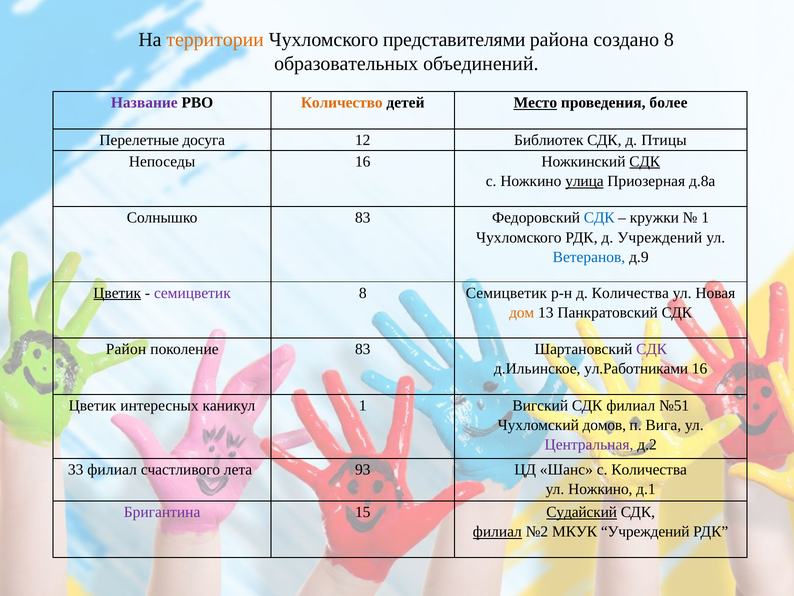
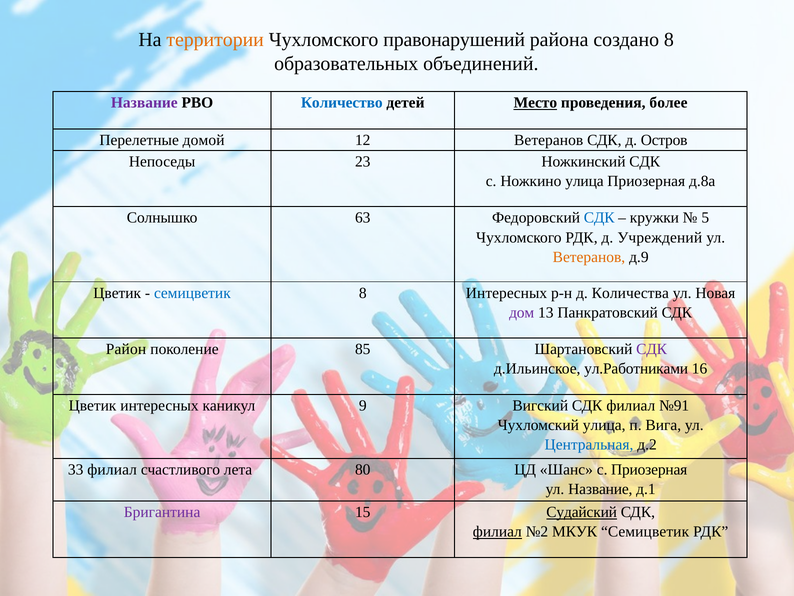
представителями: представителями -> правонарушений (454, 40)
Количество colour: orange -> blue (342, 103)
досуга: досуга -> домой (204, 140)
12 Библиотек: Библиотек -> Ветеранов (549, 140)
Птицы: Птицы -> Остров (664, 140)
Непоседы 16: 16 -> 23 (363, 161)
СДК underline: present -> none (645, 161)
улица underline: present -> none (584, 181)
Солнышко 83: 83 -> 63 (363, 218)
1: 1 -> 5 (705, 218)
Ветеранов colour: blue -> orange (589, 257)
Цветик underline: present -> none (117, 293)
семицветик colour: purple -> blue (192, 293)
8 Семицветик: Семицветик -> Интересных (507, 293)
дом colour: orange -> purple (522, 312)
поколение 83: 83 -> 85 (363, 349)
каникул 1: 1 -> 9 (363, 405)
№51: №51 -> №91 (674, 405)
Чухломский домов: домов -> улица (604, 425)
Центральная colour: purple -> blue (589, 444)
93: 93 -> 80 (363, 469)
с Количества: Количества -> Приозерная (649, 469)
ул Ножкино: Ножкино -> Название (600, 489)
МКУК Учреждений: Учреждений -> Семицветик (645, 531)
